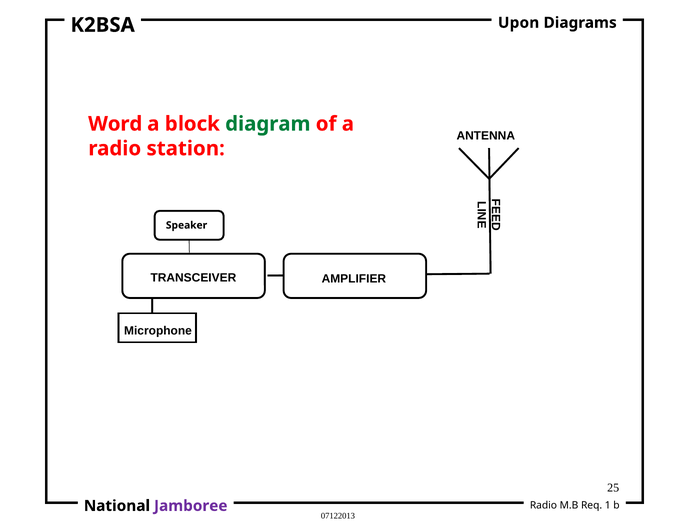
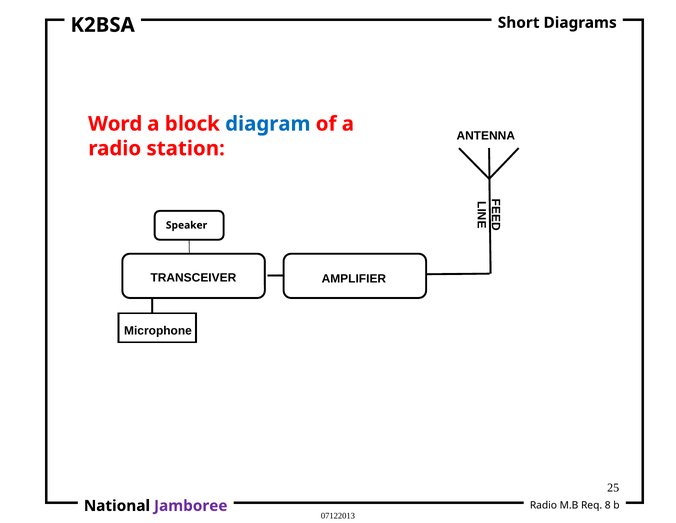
Upon: Upon -> Short (519, 23)
diagram colour: green -> blue (268, 124)
1: 1 -> 8 (608, 505)
